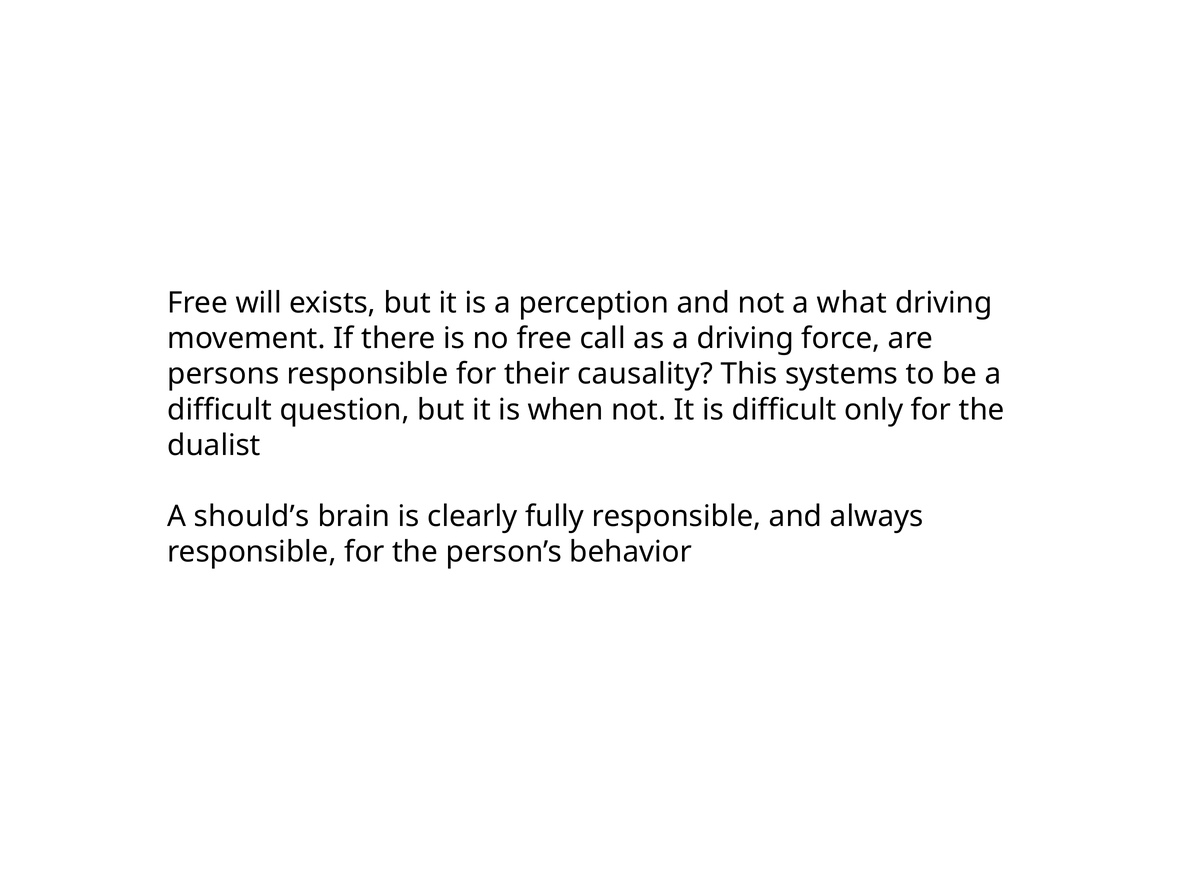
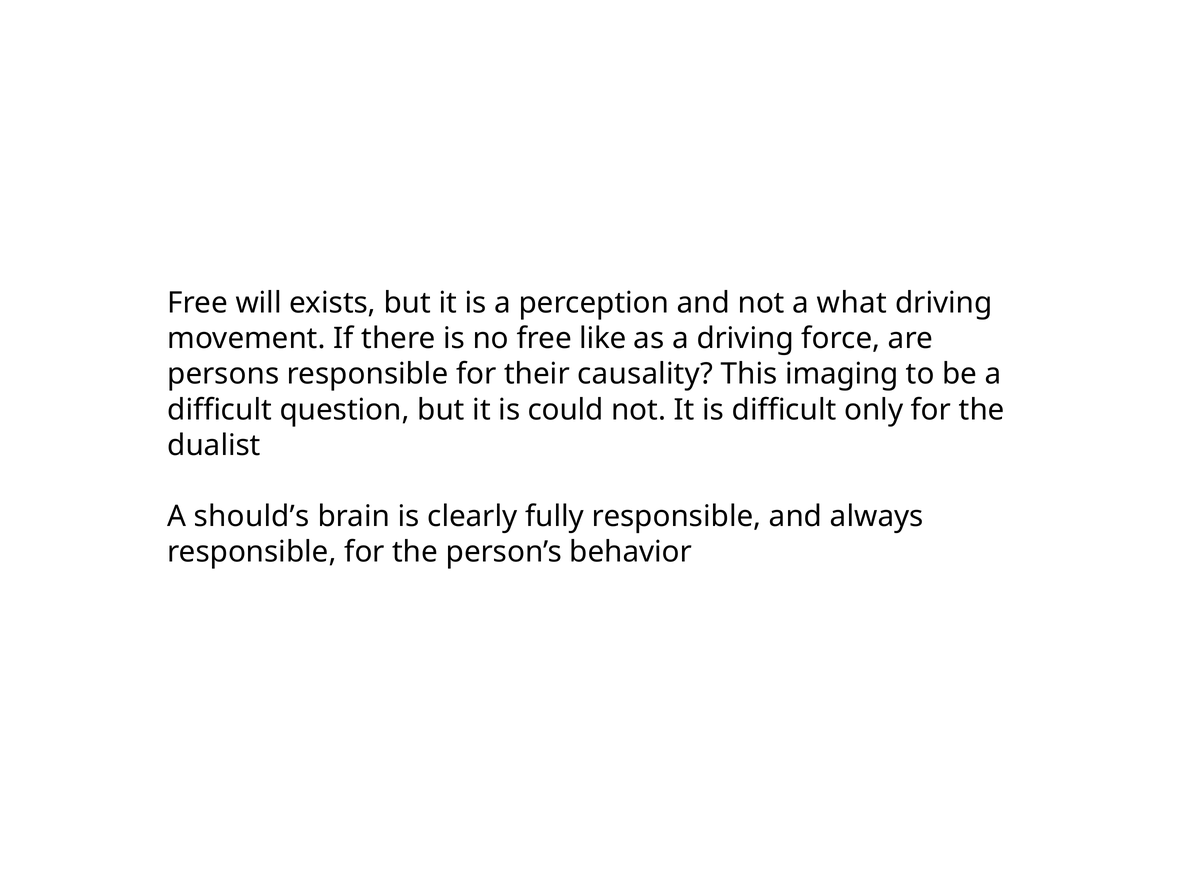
call: call -> like (603, 339)
systems: systems -> imaging (842, 374)
when: when -> could (566, 410)
